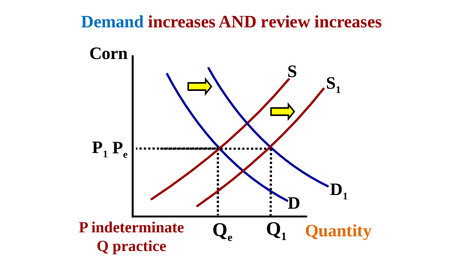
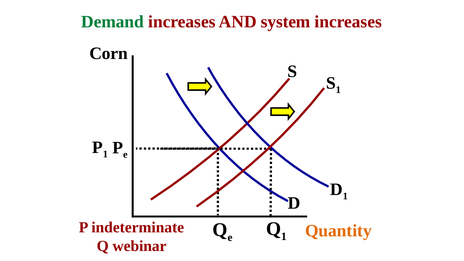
Demand colour: blue -> green (113, 22)
review: review -> system (286, 22)
practice: practice -> webinar (140, 246)
